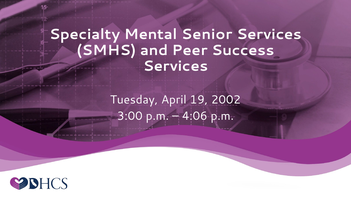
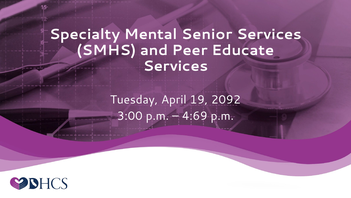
Success: Success -> Educate (243, 50)
2002: 2002 -> 2092 (226, 99)
4:06: 4:06 -> 4:69 (195, 116)
